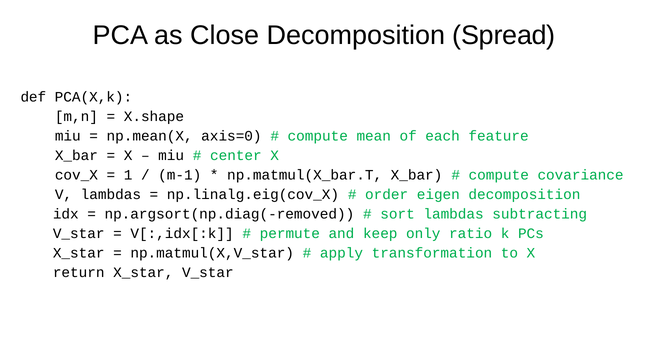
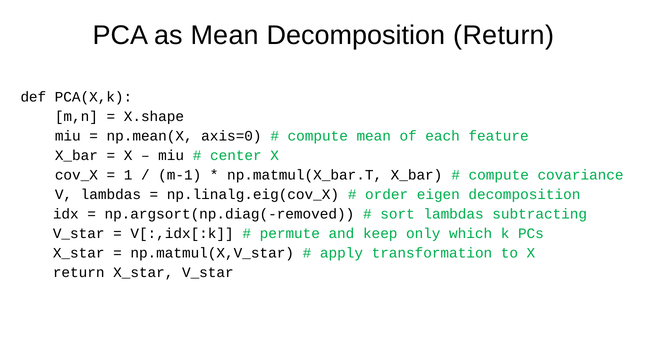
as Close: Close -> Mean (225, 35)
Decomposition Spread: Spread -> Return (504, 35)
ratio: ratio -> which (471, 234)
